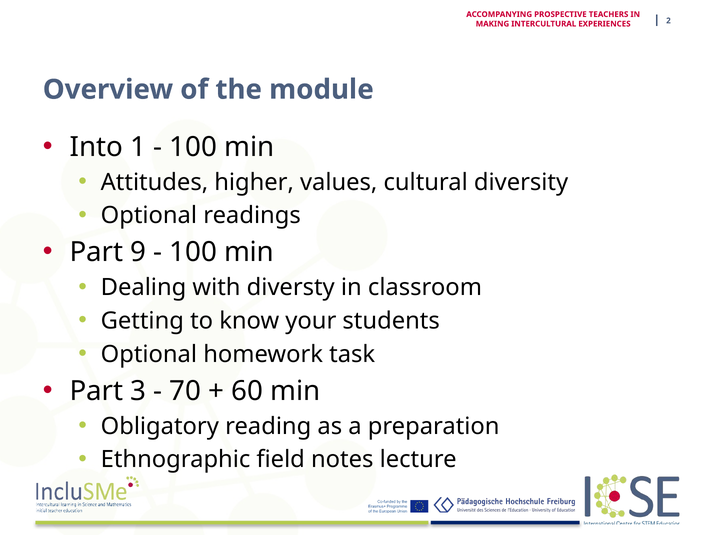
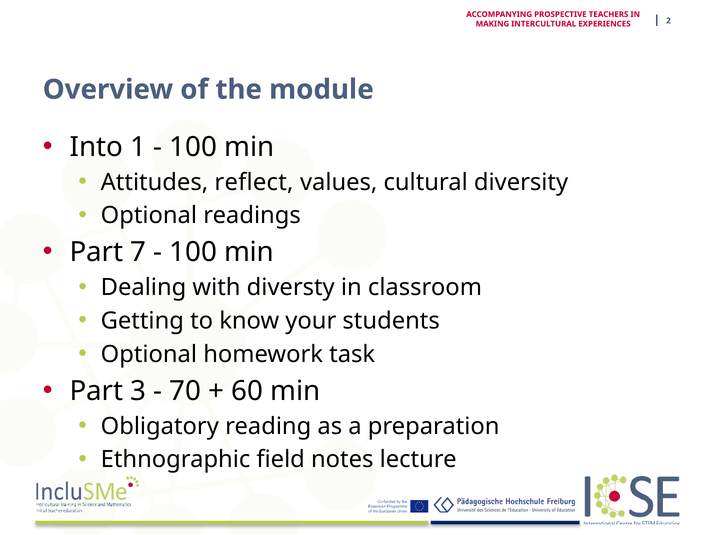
higher: higher -> reflect (254, 182)
9: 9 -> 7 (138, 252)
